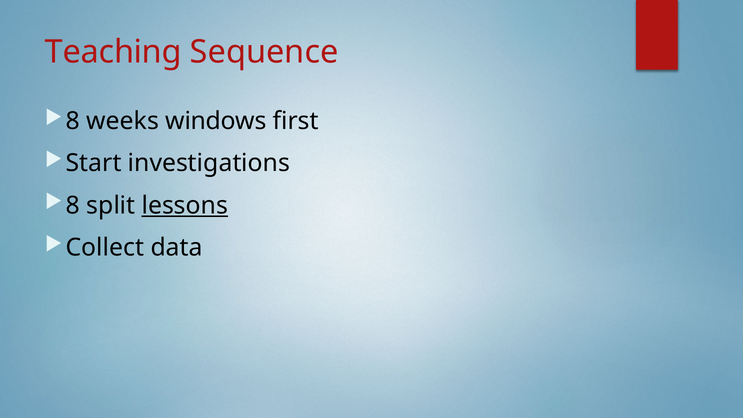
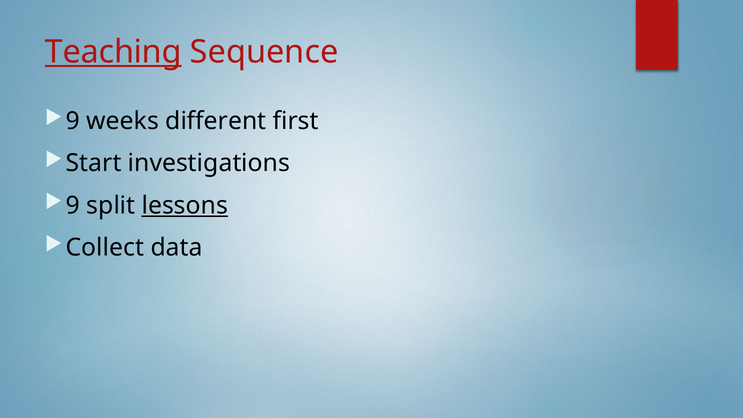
Teaching underline: none -> present (113, 52)
8: 8 -> 9 (73, 121)
windows: windows -> different (216, 121)
8: 8 -> 9 (73, 205)
